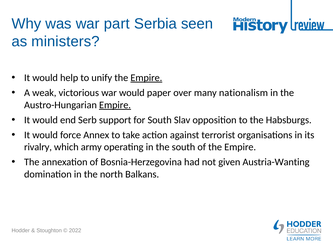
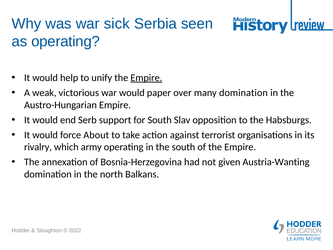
part: part -> sick (117, 24)
as ministers: ministers -> operating (66, 42)
many nationalism: nationalism -> domination (243, 93)
Empire underline: present -> none (115, 105)
Annex: Annex -> About (96, 135)
